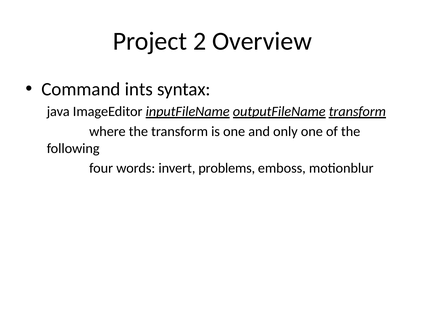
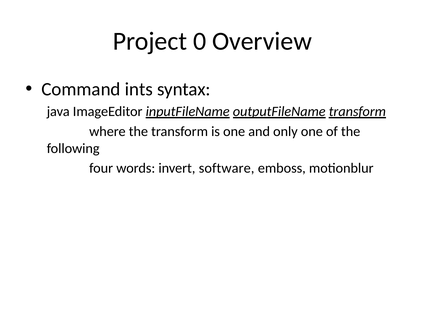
2: 2 -> 0 (200, 41)
problems: problems -> software (227, 168)
